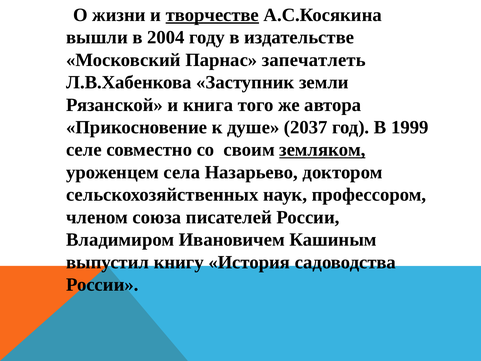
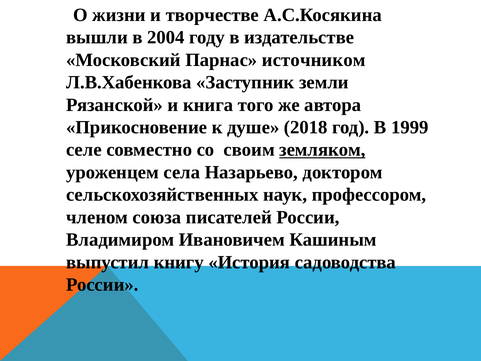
творчестве underline: present -> none (212, 15)
запечатлеть: запечатлеть -> источником (314, 60)
2037: 2037 -> 2018 (306, 127)
